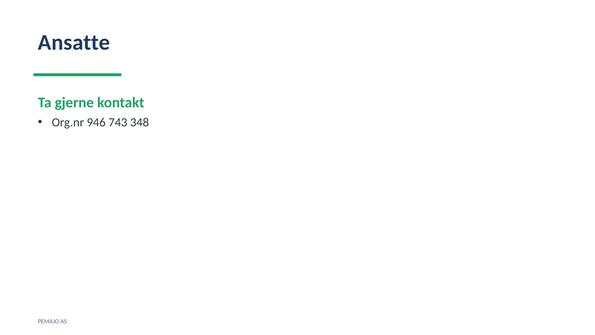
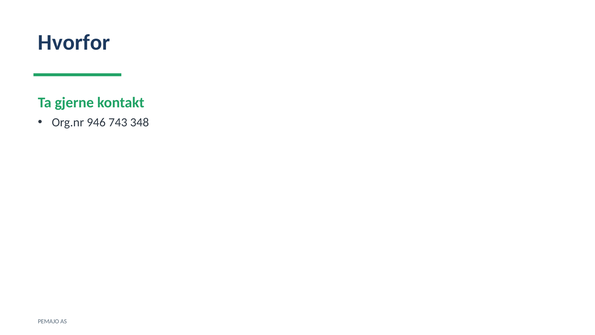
Ansatte: Ansatte -> Hvorfor (74, 42)
